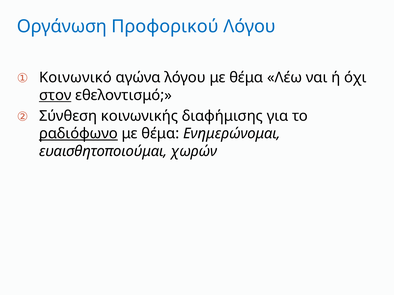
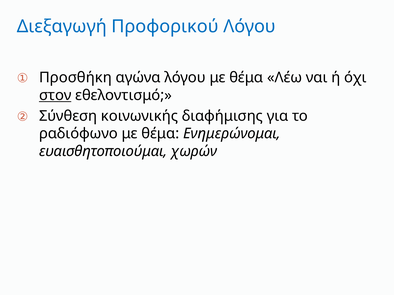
Οργάνωση: Οργάνωση -> Διεξαγωγή (62, 26)
Κοινωνικό: Κοινωνικό -> Προσθήκη (75, 78)
ραδιόφωνο underline: present -> none (78, 134)
